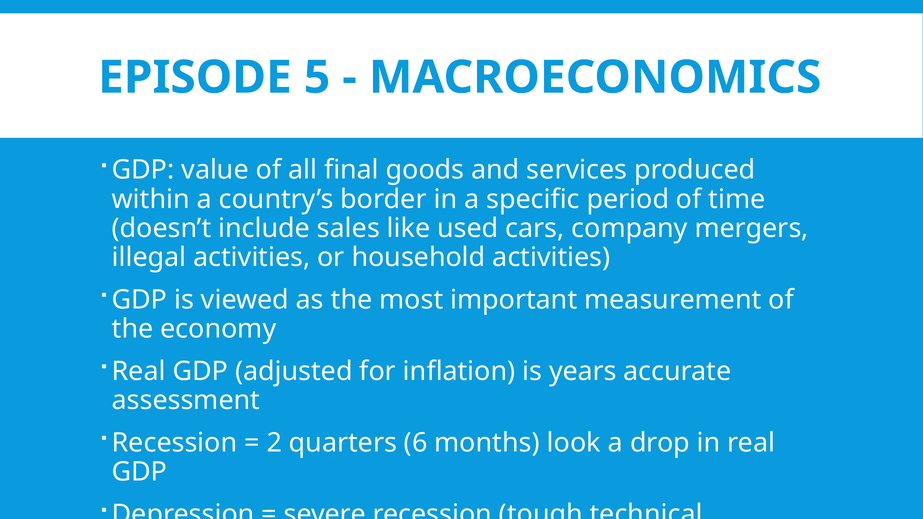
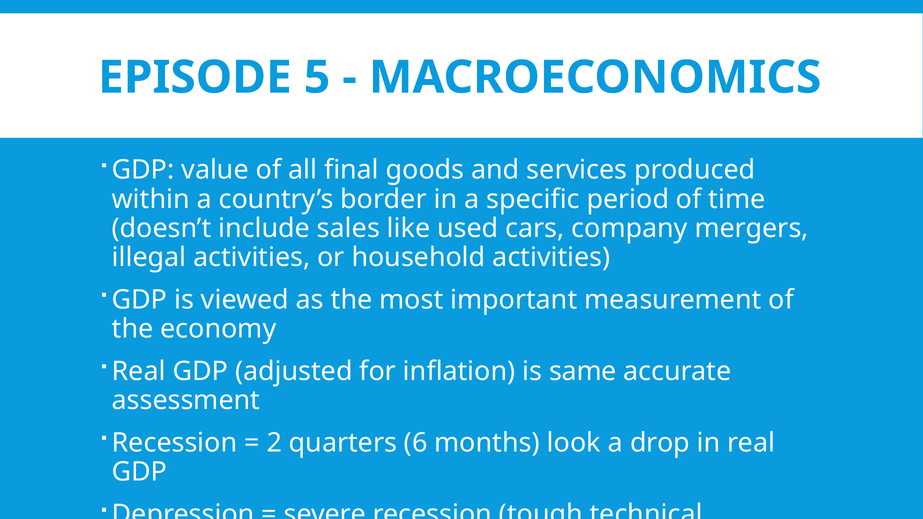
years: years -> same (583, 372)
